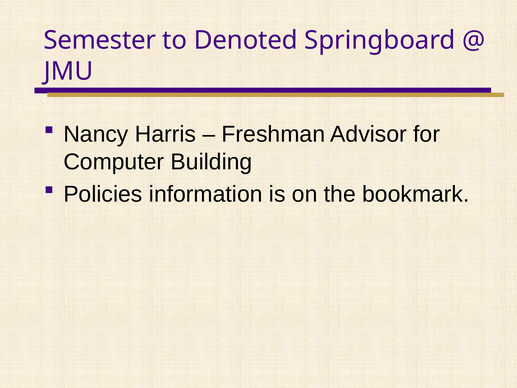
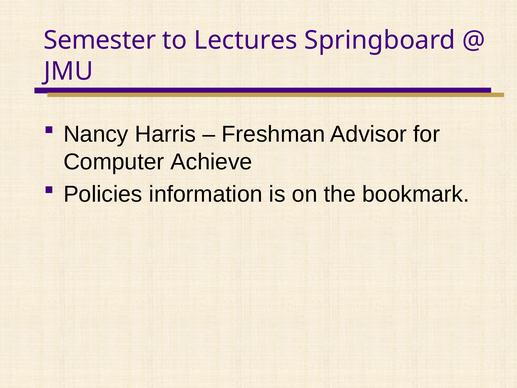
Denoted: Denoted -> Lectures (246, 40)
Building: Building -> Achieve (211, 162)
